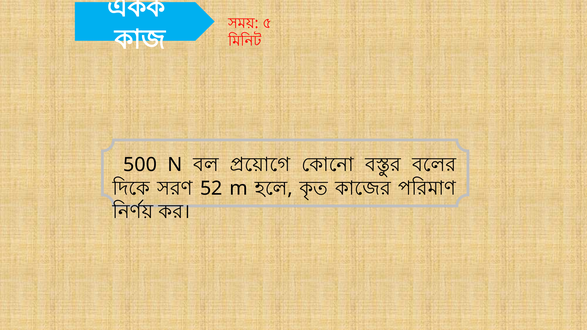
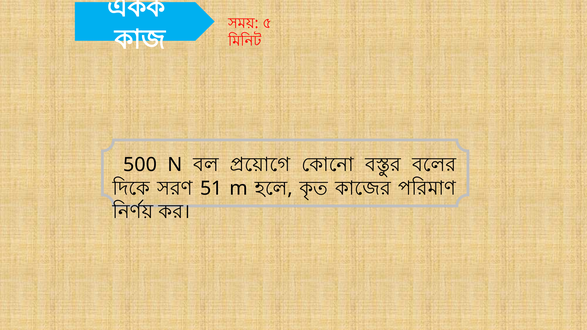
52: 52 -> 51 (211, 188)
